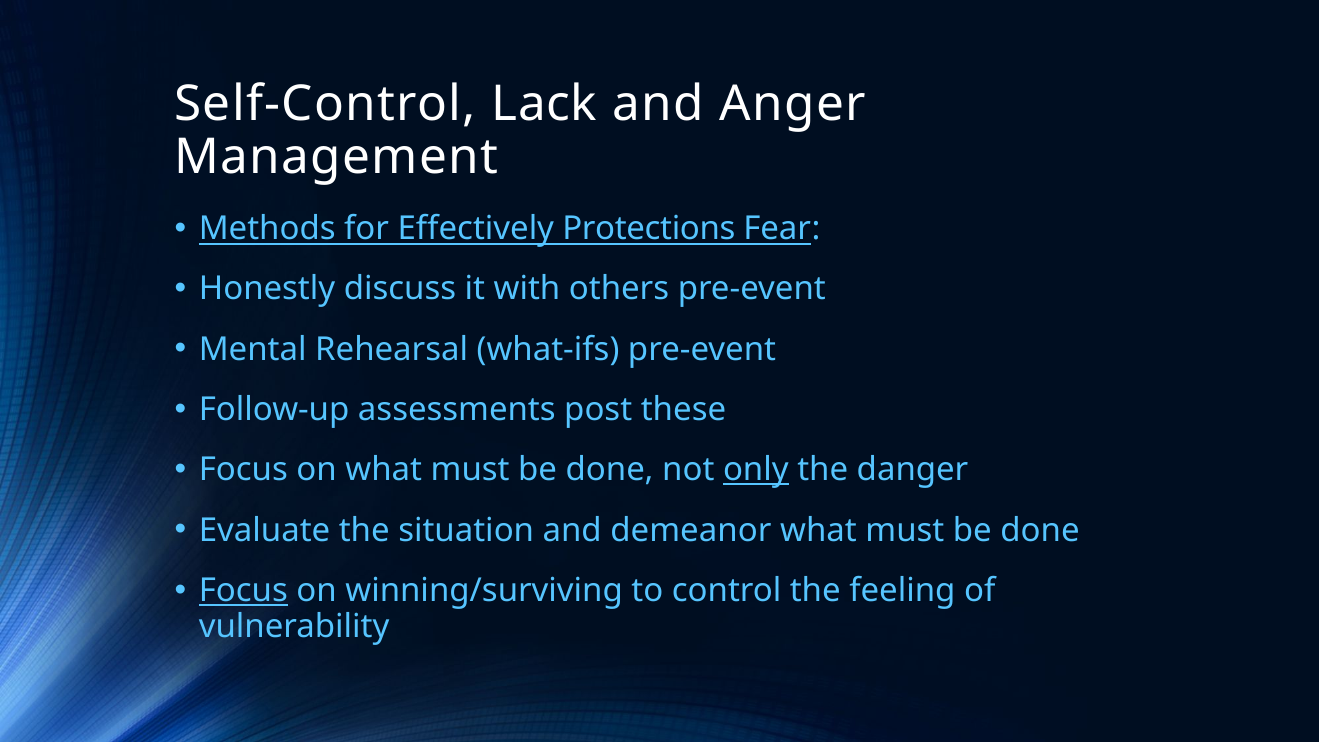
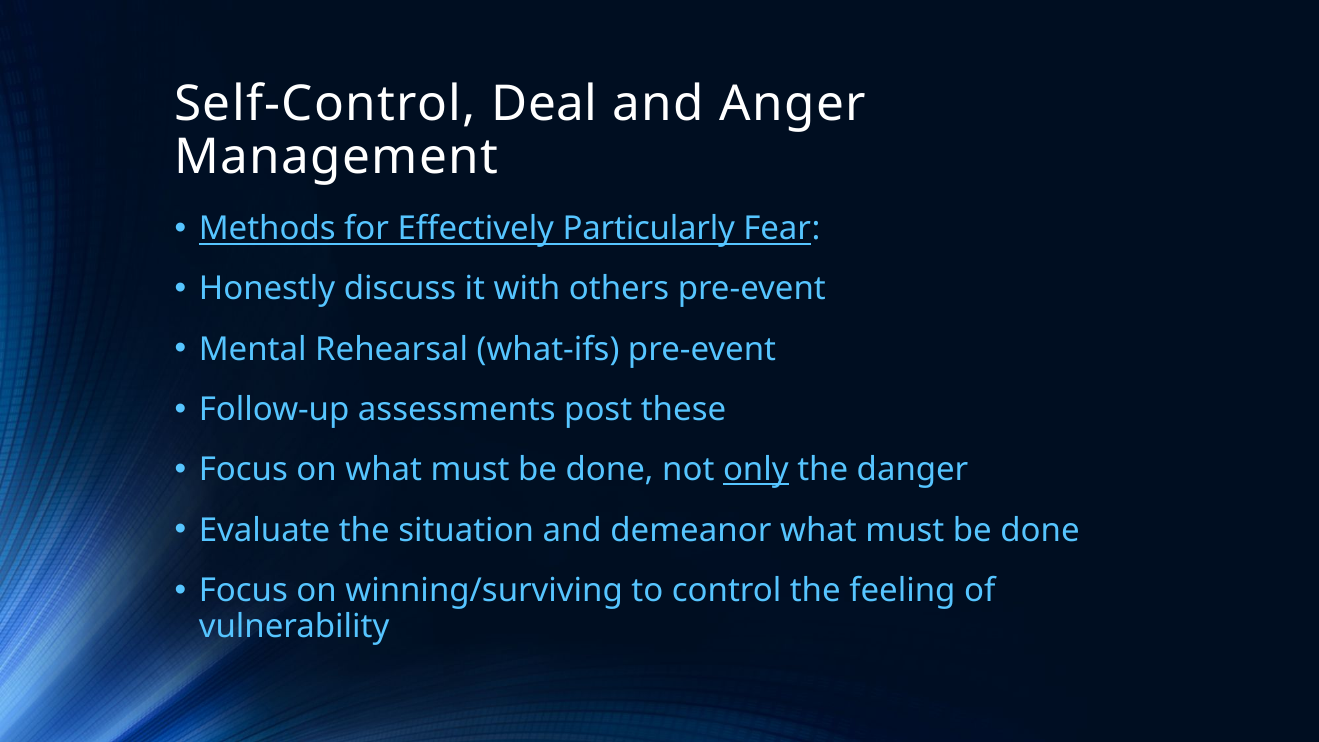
Lack: Lack -> Deal (544, 104)
Protections: Protections -> Particularly (649, 229)
Focus underline: present -> none (243, 591)
